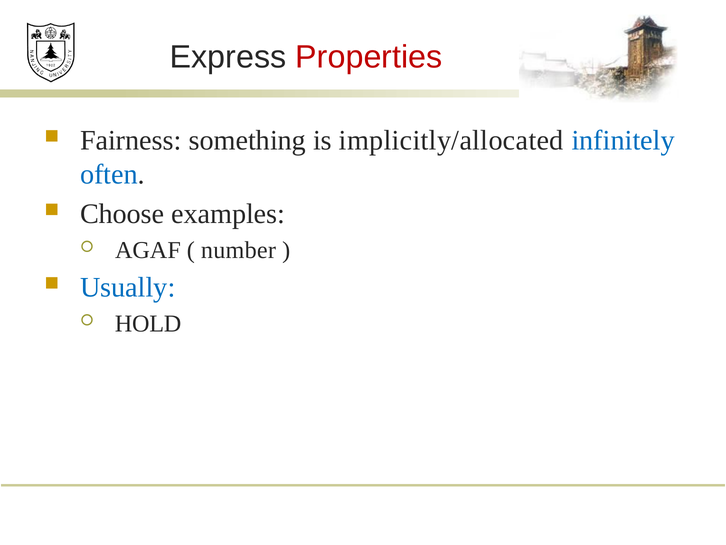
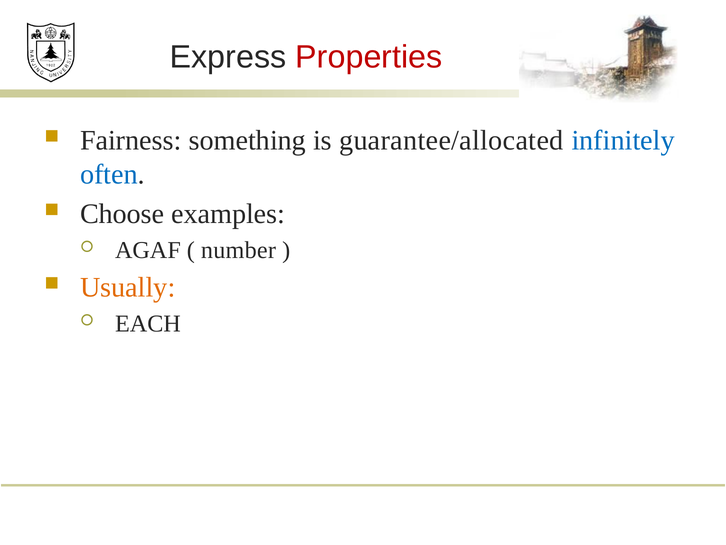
implicitly/allocated: implicitly/allocated -> guarantee/allocated (451, 140)
Usually colour: blue -> orange (128, 287)
HOLD: HOLD -> EACH (148, 323)
